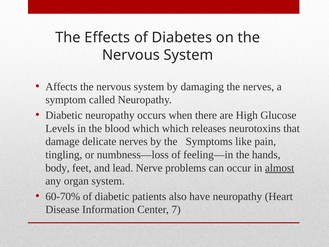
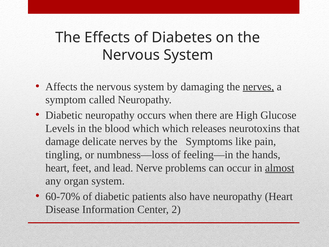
nerves underline: none -> present (258, 87)
body: body -> heart (57, 168)
7: 7 -> 2 (176, 209)
